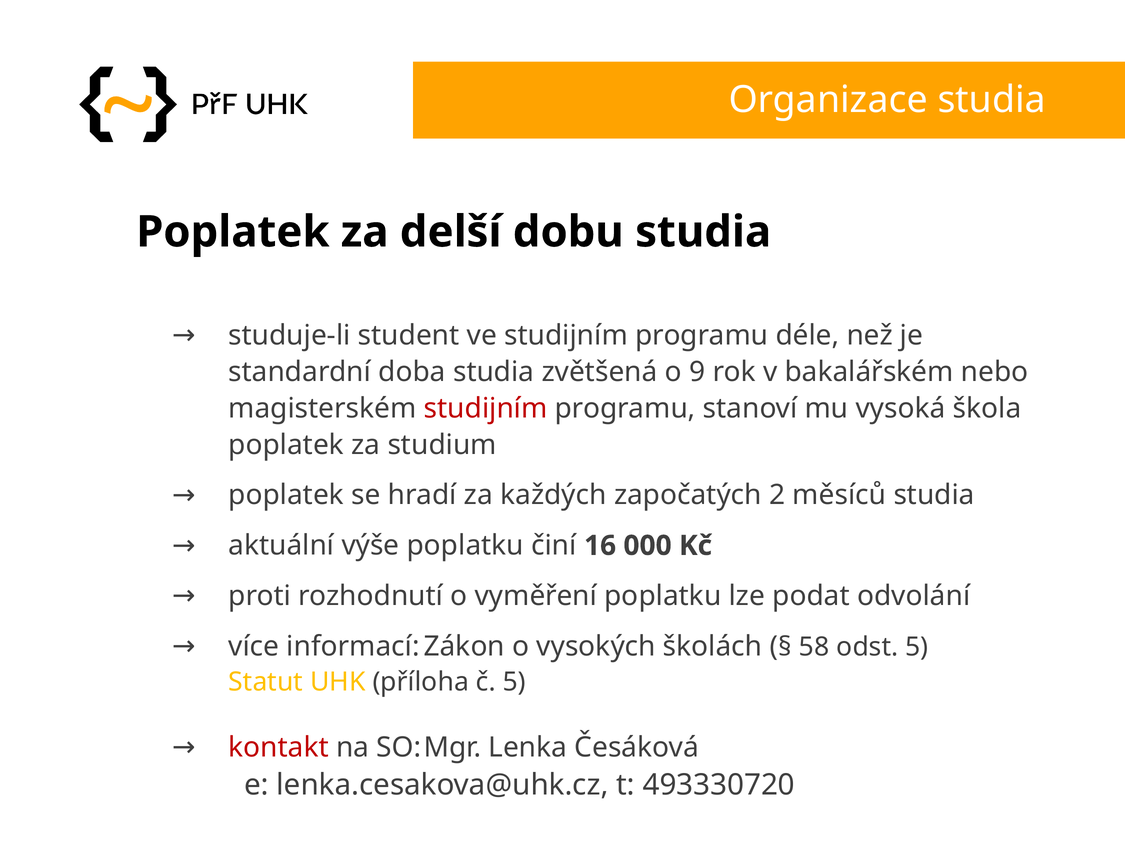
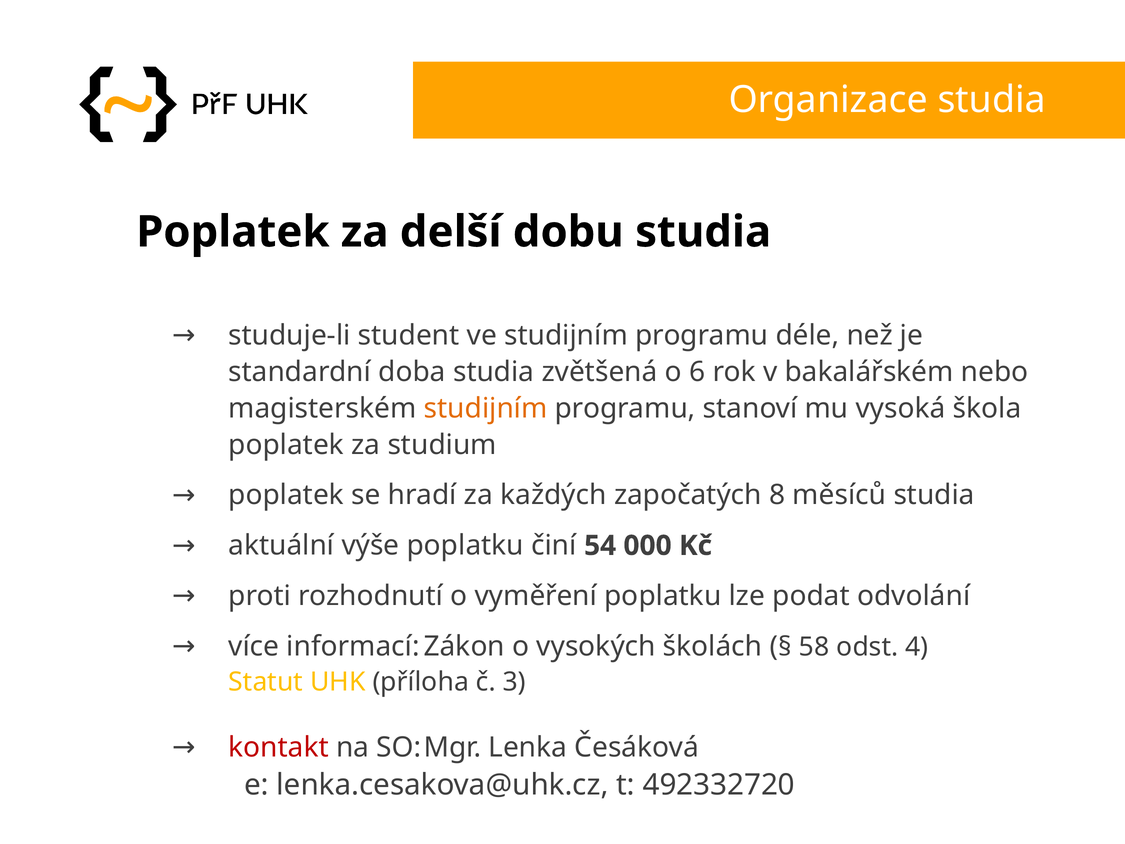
9: 9 -> 6 (697, 372)
studijním colour: red -> orange (486, 408)
2: 2 -> 8 (777, 495)
16: 16 -> 54 (600, 546)
odst 5: 5 -> 4 (917, 647)
č 5: 5 -> 3 (514, 682)
493330720: 493330720 -> 492332720 (719, 785)
